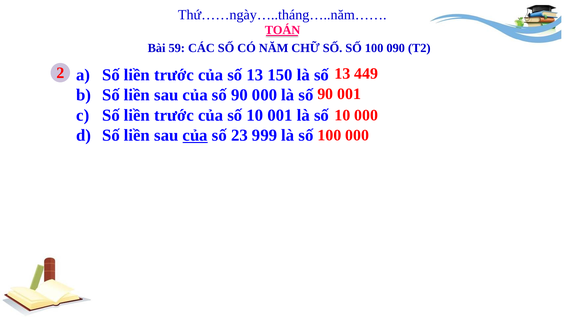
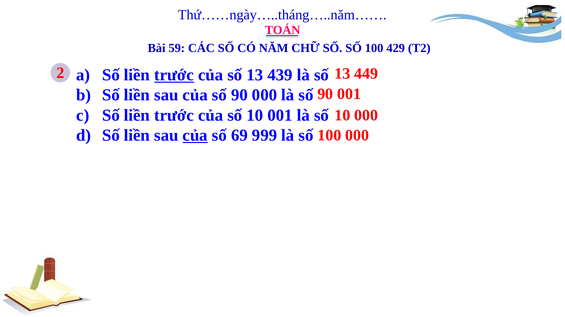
090: 090 -> 429 (396, 48)
trước underline: none -> present (174, 75)
150: 150 -> 439 (280, 75)
23: 23 -> 69 (239, 135)
